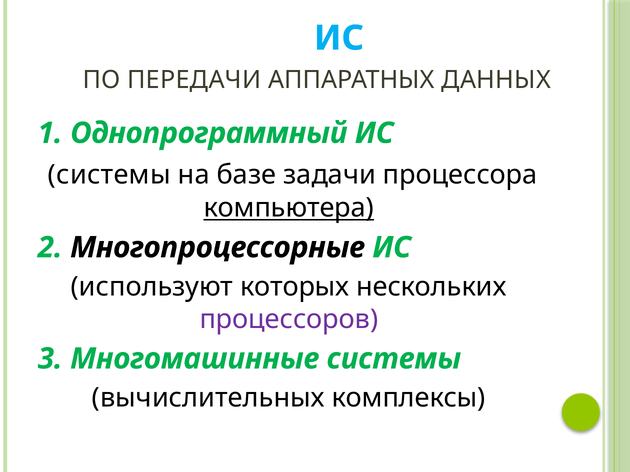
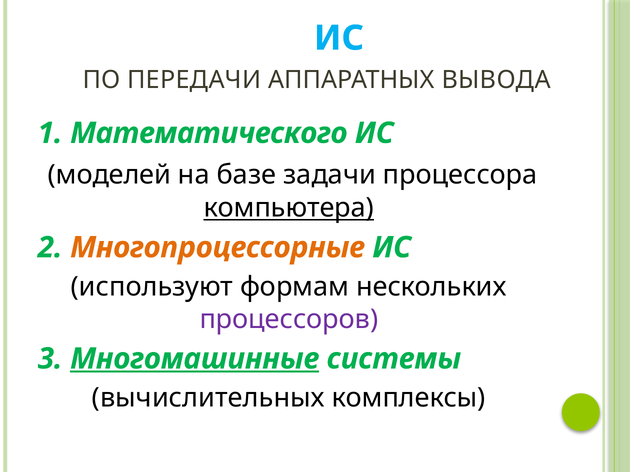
ДАННЫХ: ДАННЫХ -> ВЫВОДА (496, 80)
Однопрограммный: Однопрограммный -> Математического (209, 133)
системы: системы -> моделей (110, 175)
Многопроцессорные colour: black -> orange (218, 248)
которых: которых -> формам (295, 287)
Многомашинные underline: none -> present (195, 359)
